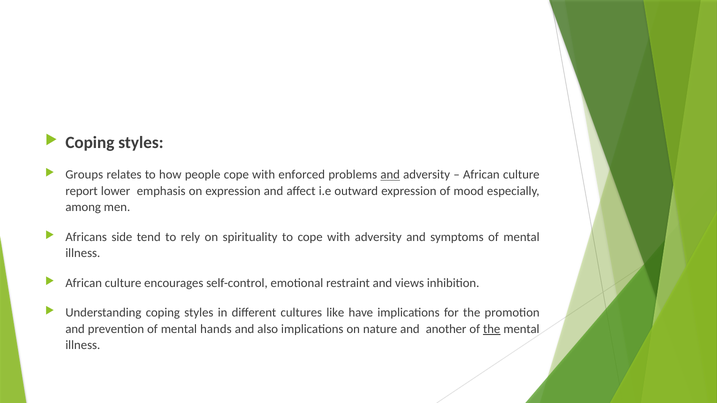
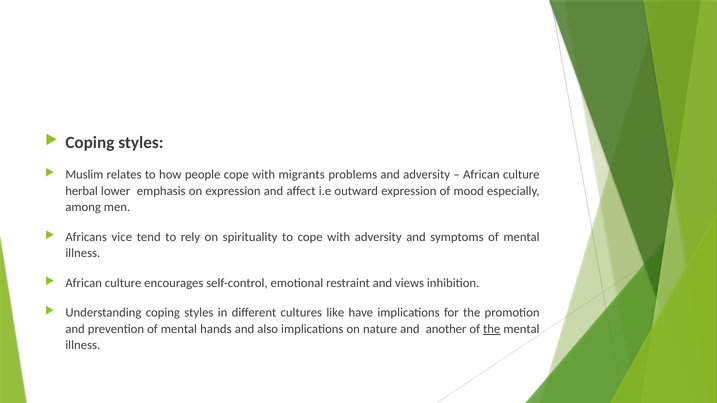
Groups: Groups -> Muslim (84, 175)
enforced: enforced -> migrants (302, 175)
and underline: present -> none (390, 175)
report: report -> herbal (82, 191)
side: side -> vice (122, 237)
